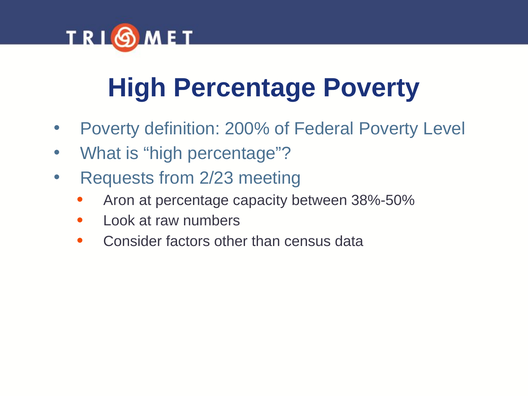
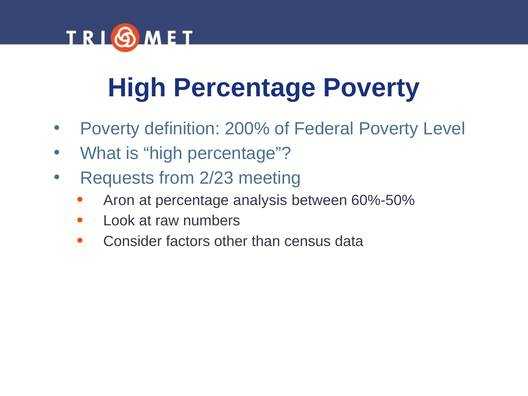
capacity: capacity -> analysis (260, 200)
38%-50%: 38%-50% -> 60%-50% (383, 200)
